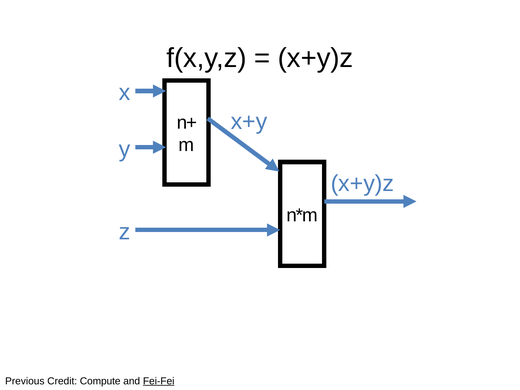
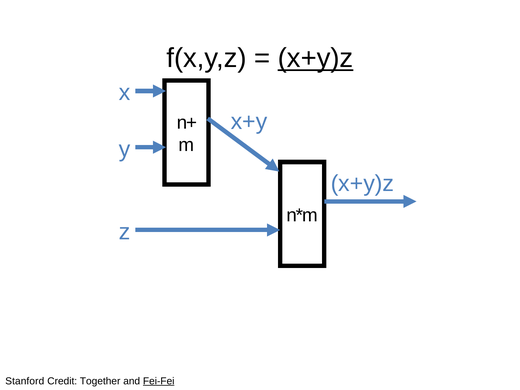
x+y)z underline: none -> present (316, 58)
Previous: Previous -> Stanford (25, 381)
Compute: Compute -> Together (100, 381)
